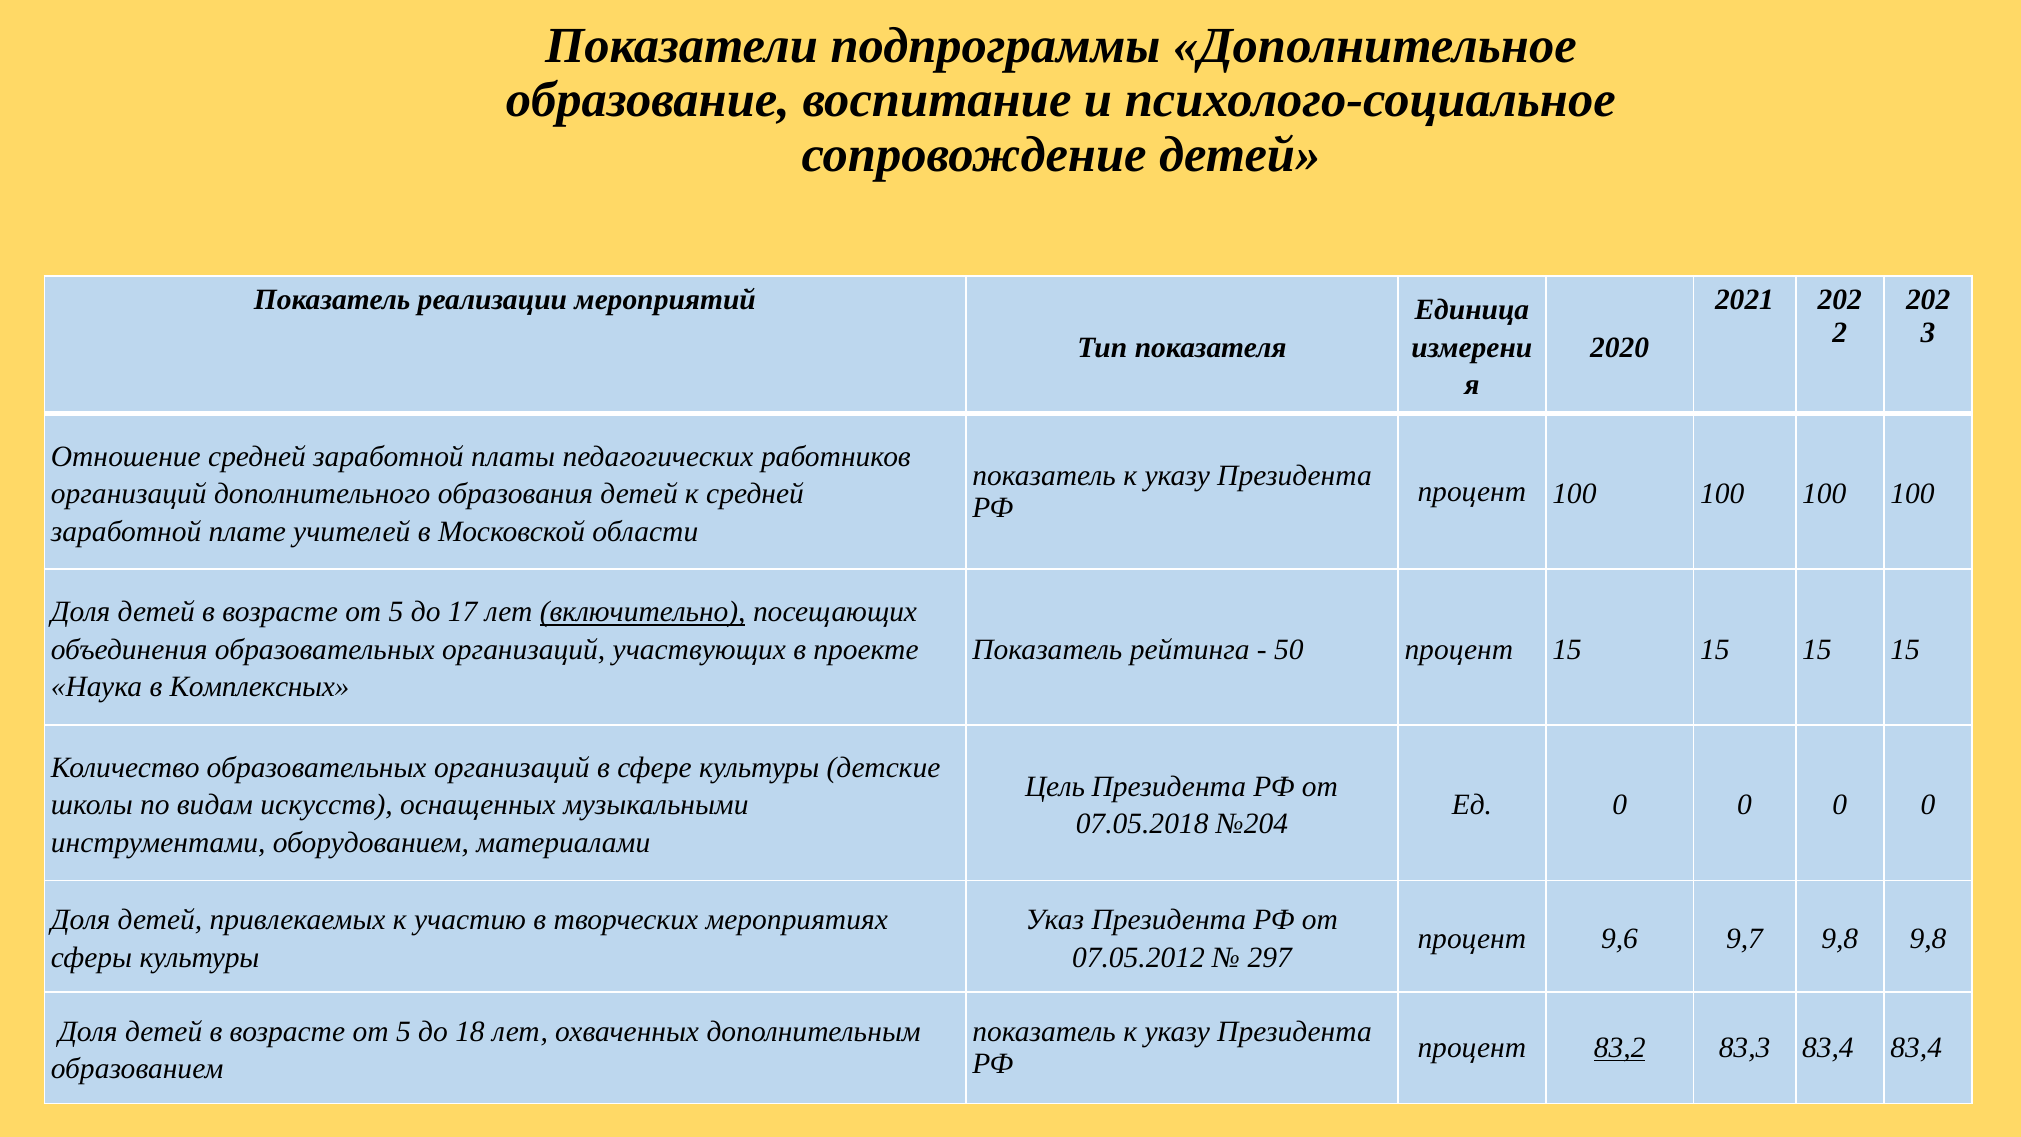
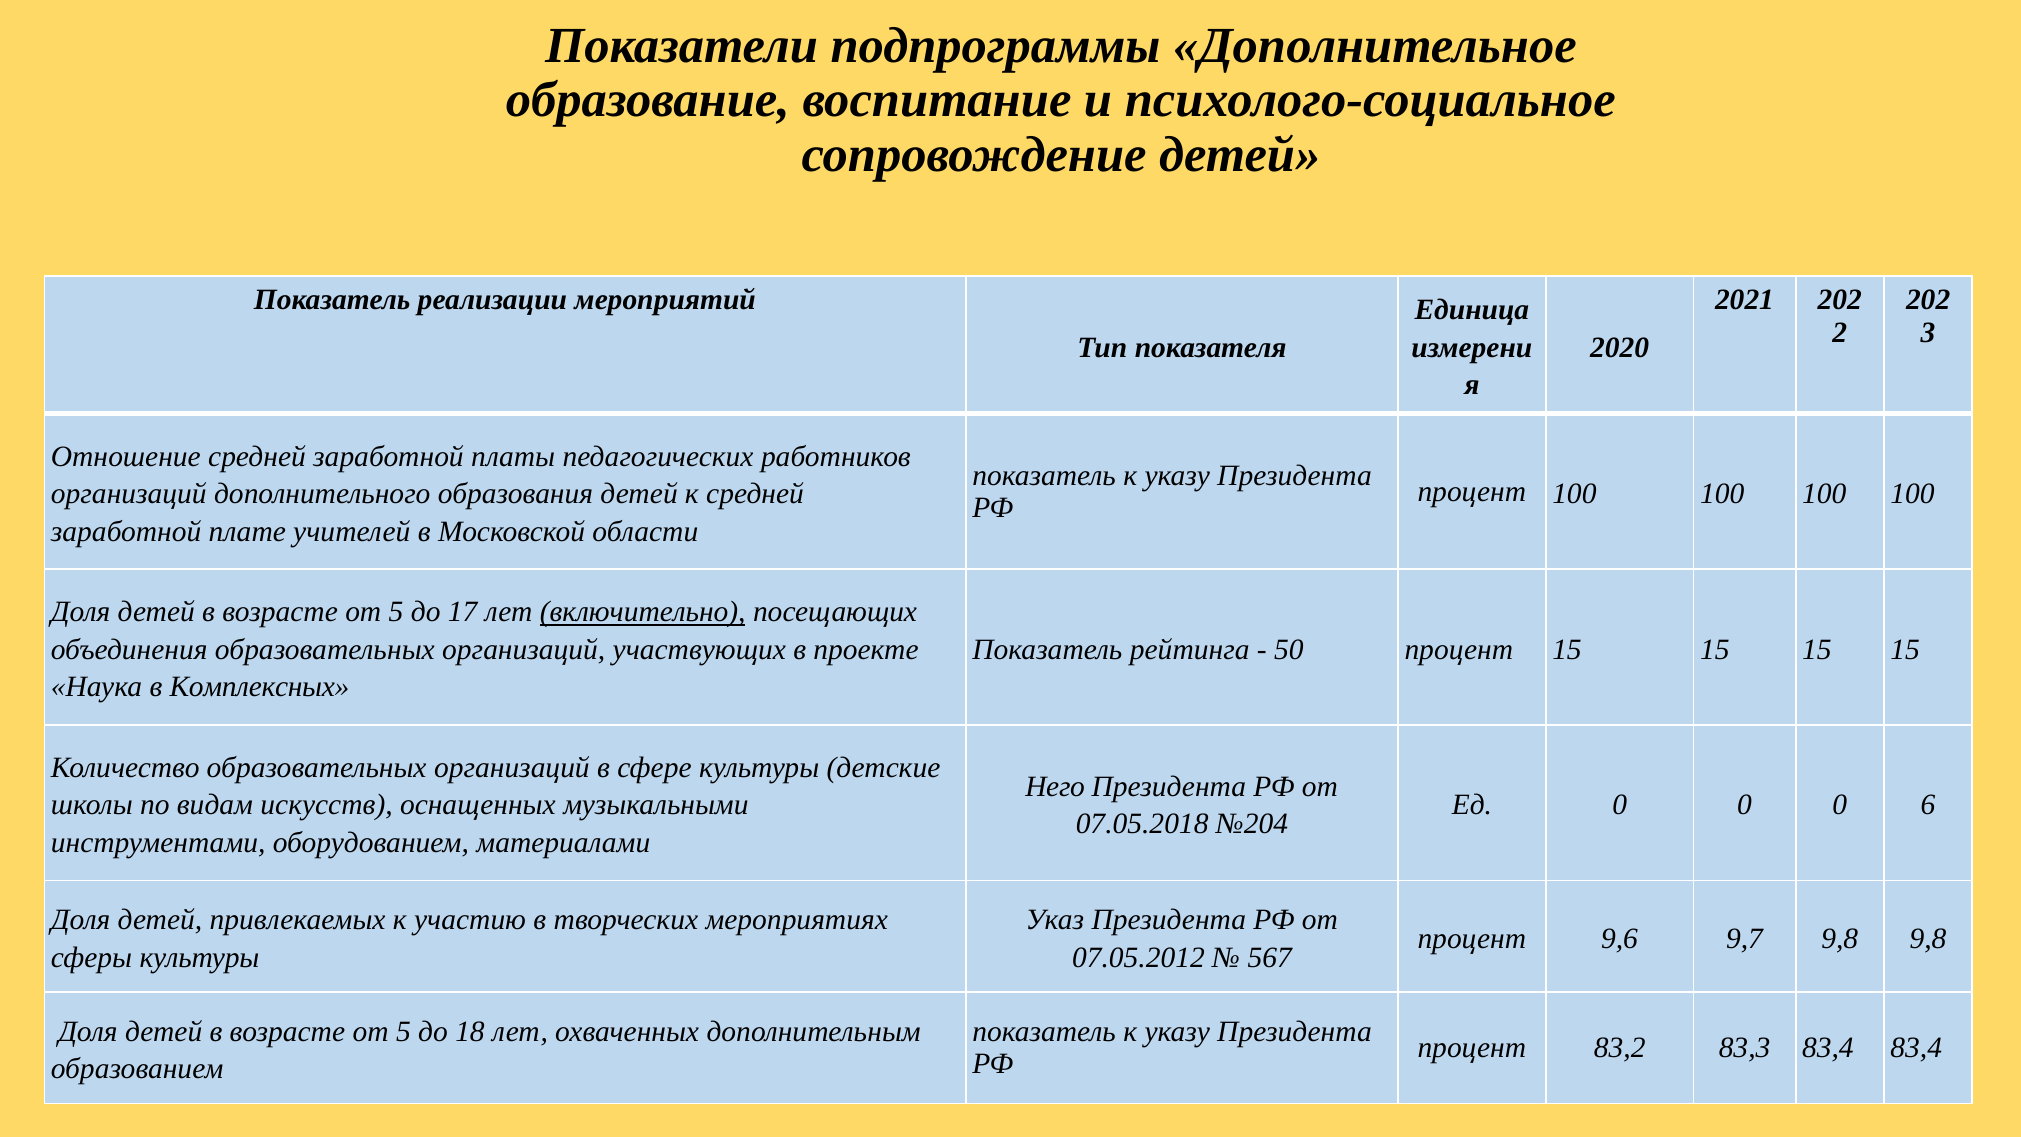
Цель: Цель -> Него (1055, 786)
0 0 0 0: 0 -> 6 (1928, 805)
297: 297 -> 567 (1270, 957)
83,2 underline: present -> none (1620, 1048)
